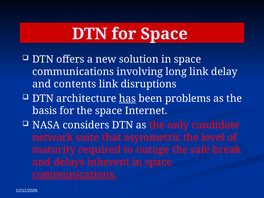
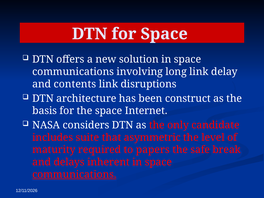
has underline: present -> none (127, 98)
problems: problems -> construct (188, 98)
network: network -> includes (53, 137)
outage: outage -> papers (153, 150)
